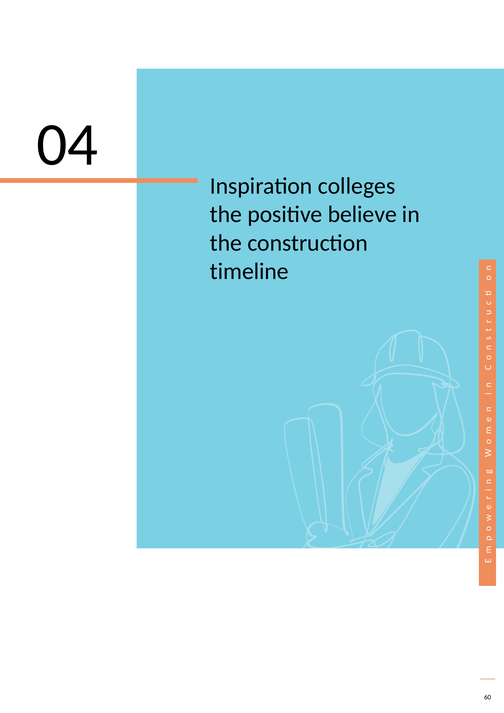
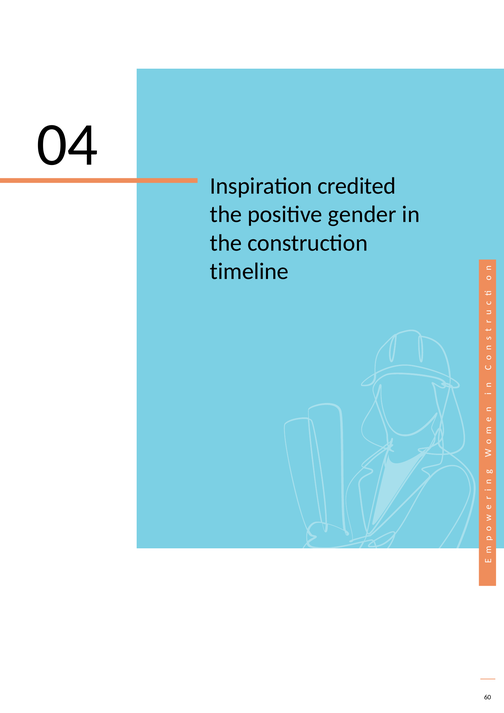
colleges: colleges -> credited (357, 186)
believe: believe -> gender (362, 214)
